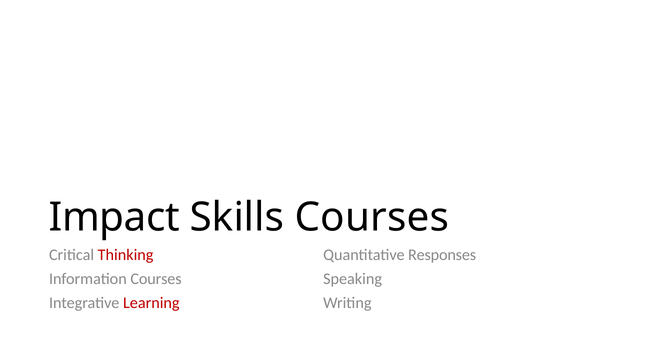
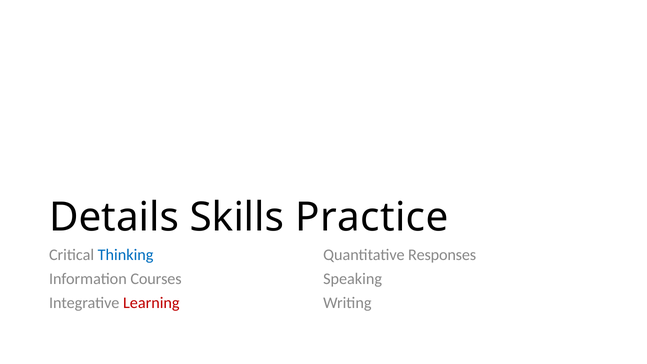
Impact: Impact -> Details (114, 218)
Skills Courses: Courses -> Practice (372, 218)
Thinking colour: red -> blue (126, 255)
